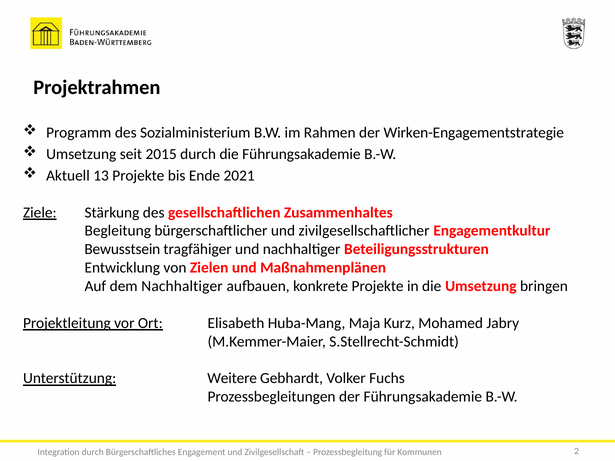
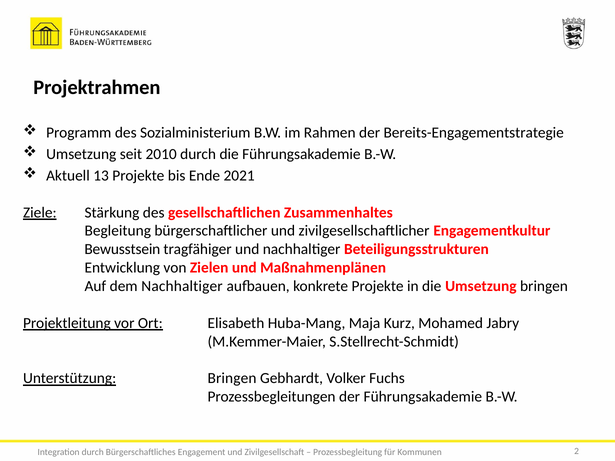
Wirken-Engagementstrategie: Wirken-Engagementstrategie -> Bereits-Engagementstrategie (474, 133)
2015: 2015 -> 2010 (161, 154)
Unterstützung Weitere: Weitere -> Bringen (232, 379)
